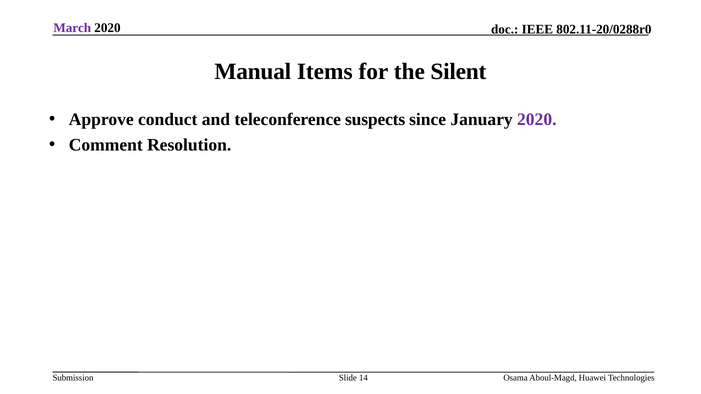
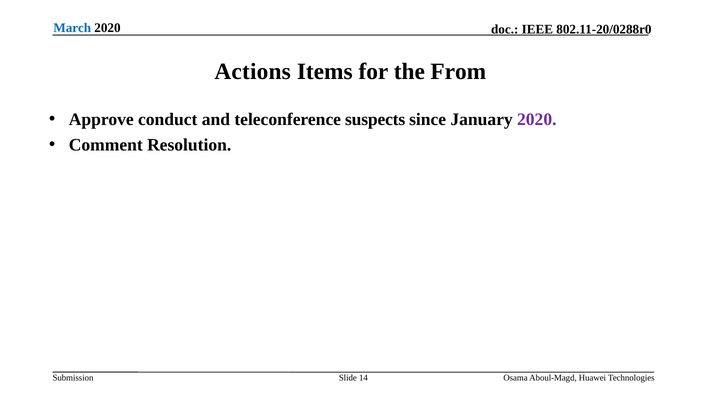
March colour: purple -> blue (72, 28)
Manual: Manual -> Actions (253, 72)
Silent: Silent -> From (458, 72)
